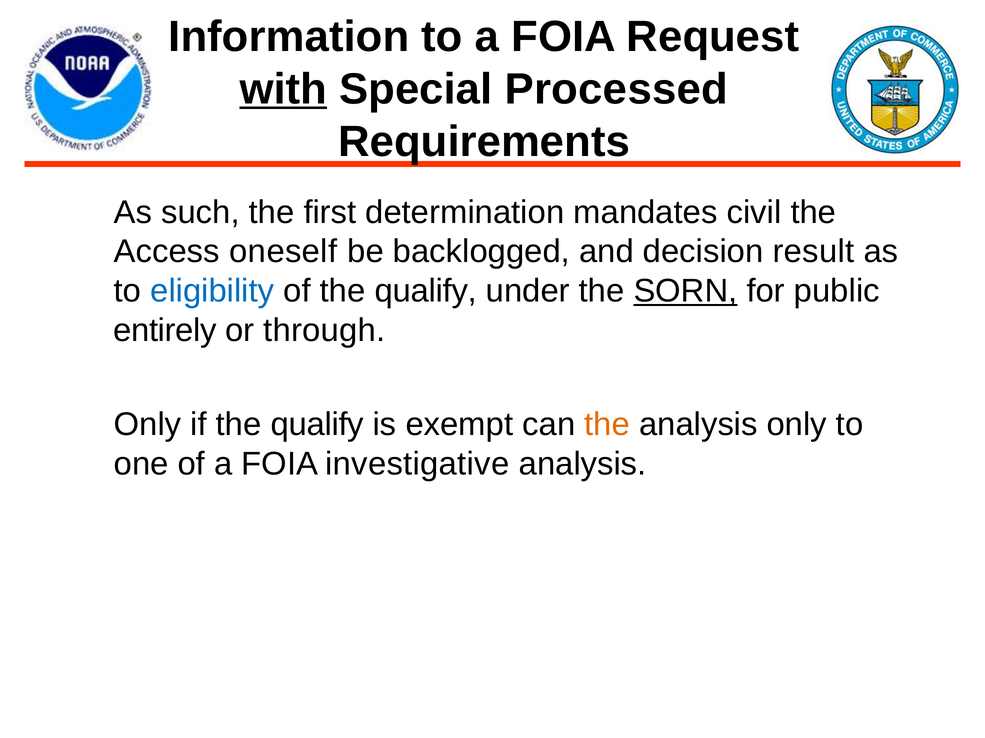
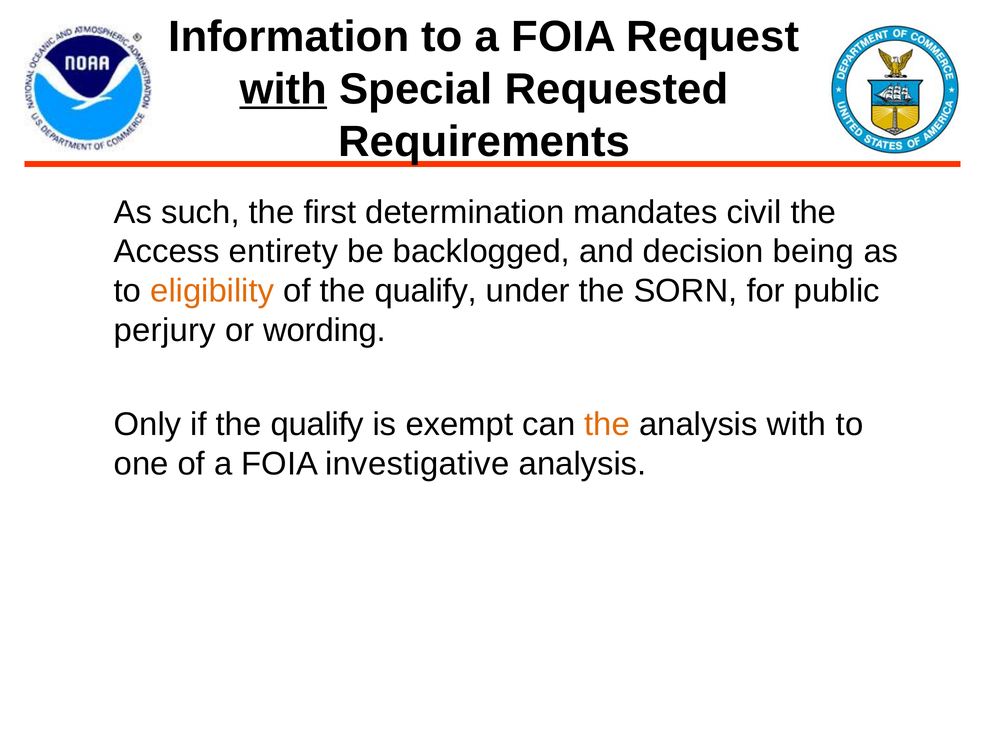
Processed: Processed -> Requested (617, 89)
oneself: oneself -> entirety (283, 252)
result: result -> being (813, 252)
eligibility colour: blue -> orange (212, 291)
SORN underline: present -> none (686, 291)
entirely: entirely -> perjury (165, 331)
through: through -> wording (325, 331)
analysis only: only -> with (797, 425)
